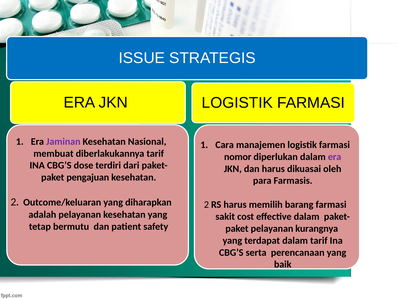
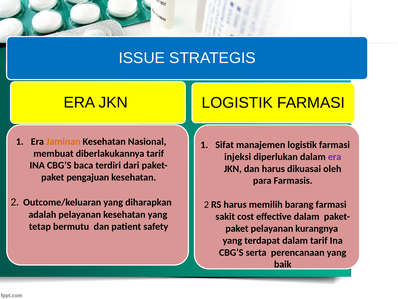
Jaminan colour: purple -> orange (63, 141)
Cara: Cara -> Sifat (225, 145)
nomor: nomor -> injeksi (238, 157)
dose: dose -> baca (83, 165)
